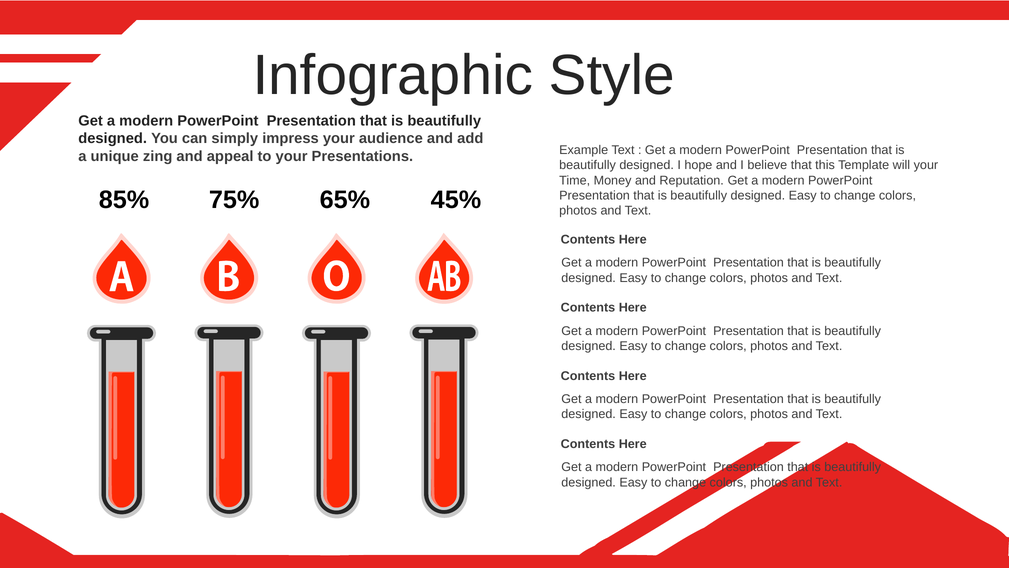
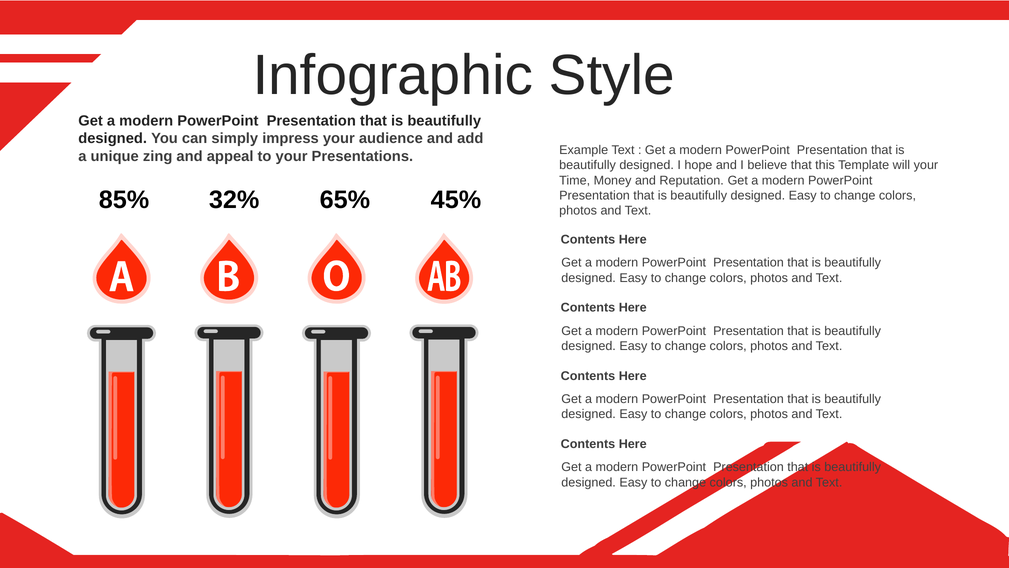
75%: 75% -> 32% (234, 200)
